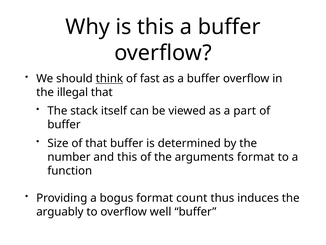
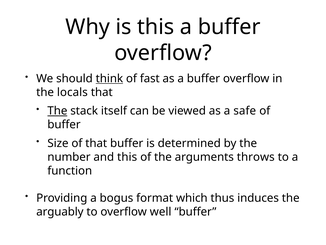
illegal: illegal -> locals (72, 92)
The underline: none -> present (57, 111)
part: part -> safe (245, 111)
arguments format: format -> throws (256, 157)
count: count -> which (192, 198)
